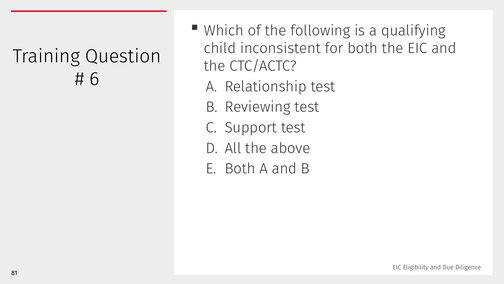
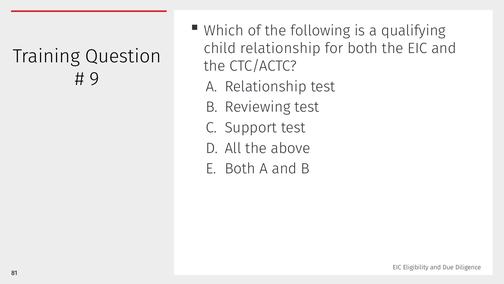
child inconsistent: inconsistent -> relationship (280, 48)
6: 6 -> 9 (94, 79)
